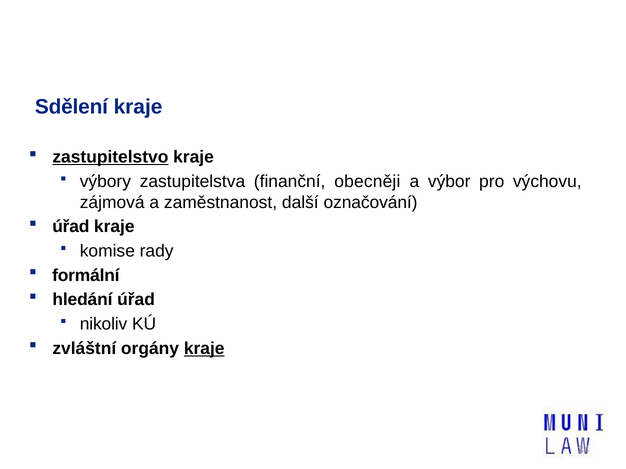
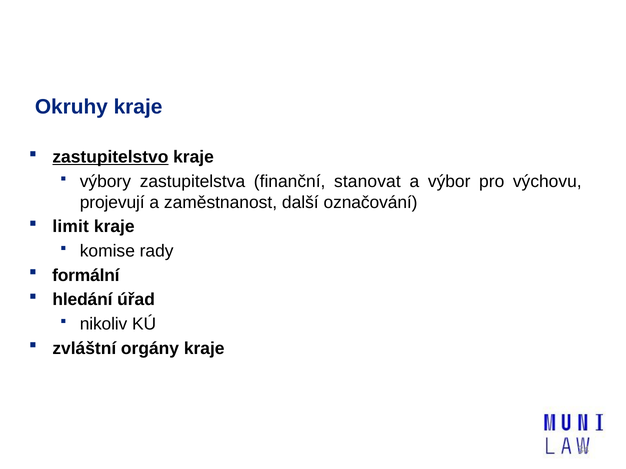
Sdělení: Sdělení -> Okruhy (71, 107)
obecněji: obecněji -> stanovat (367, 182)
zájmová: zájmová -> projevují (112, 203)
úřad: úřad -> limit (71, 227)
kraje underline: present -> none (204, 349)
